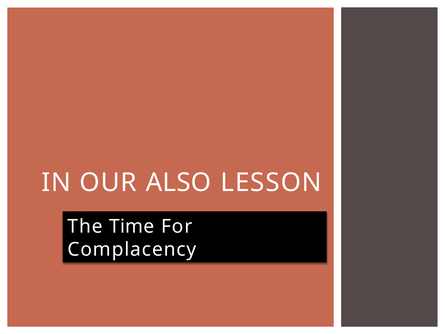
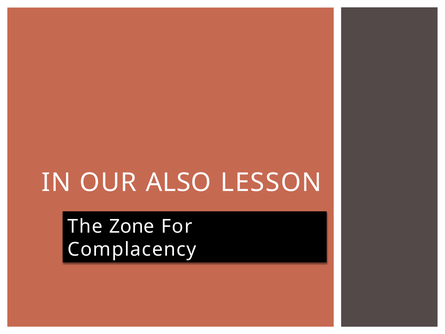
Time: Time -> Zone (132, 226)
